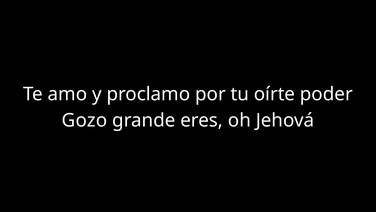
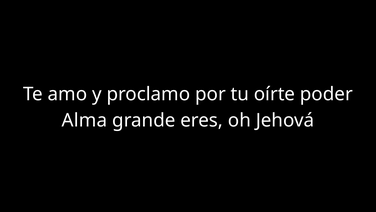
Gozo: Gozo -> Alma (84, 120)
